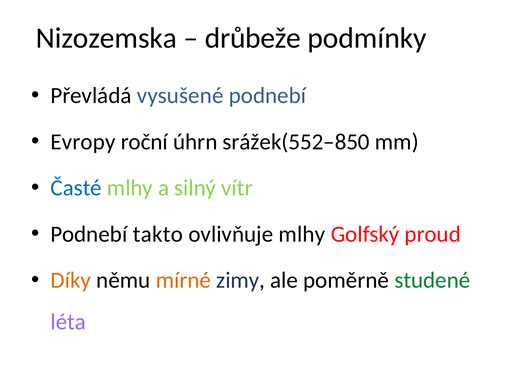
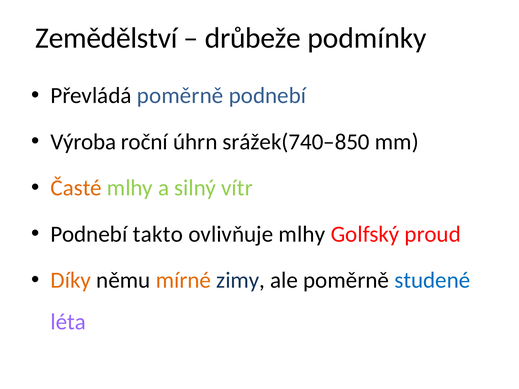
Nizozemska: Nizozemska -> Zemědělství (106, 38)
Převládá vysušené: vysušené -> poměrně (180, 96)
Evropy: Evropy -> Výroba (83, 142)
srážek(552–850: srážek(552–850 -> srážek(740–850 (296, 142)
Časté colour: blue -> orange (76, 188)
studené colour: green -> blue (432, 280)
